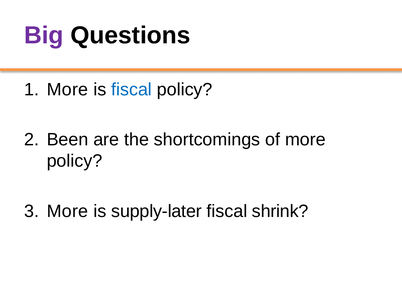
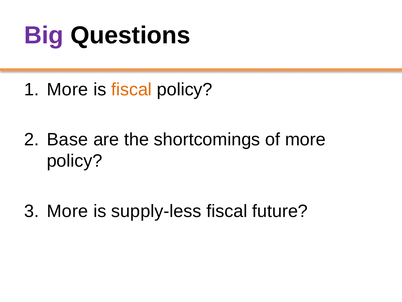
fiscal colour: blue -> orange (132, 89)
Been: Been -> Base (67, 139)
supply-later: supply-later -> supply-less (156, 211)
shrink: shrink -> future (280, 211)
